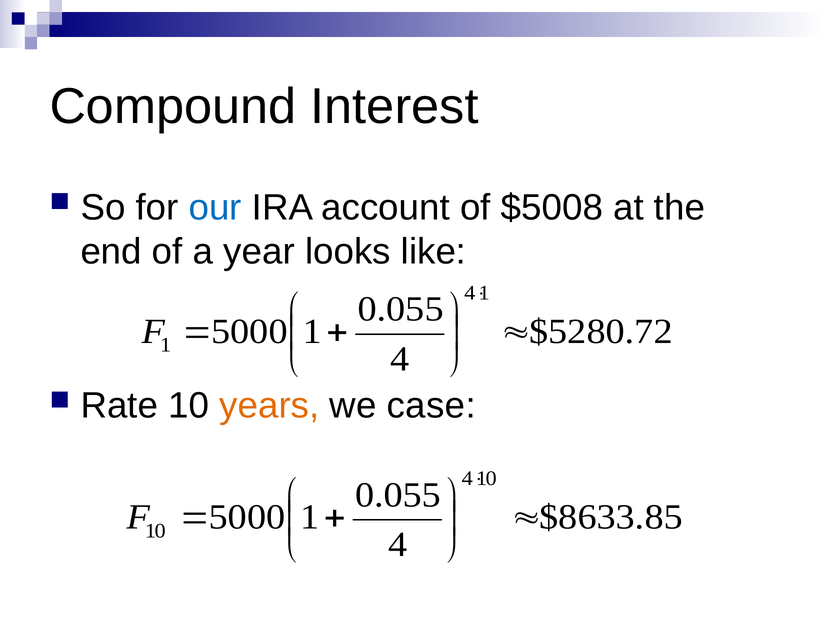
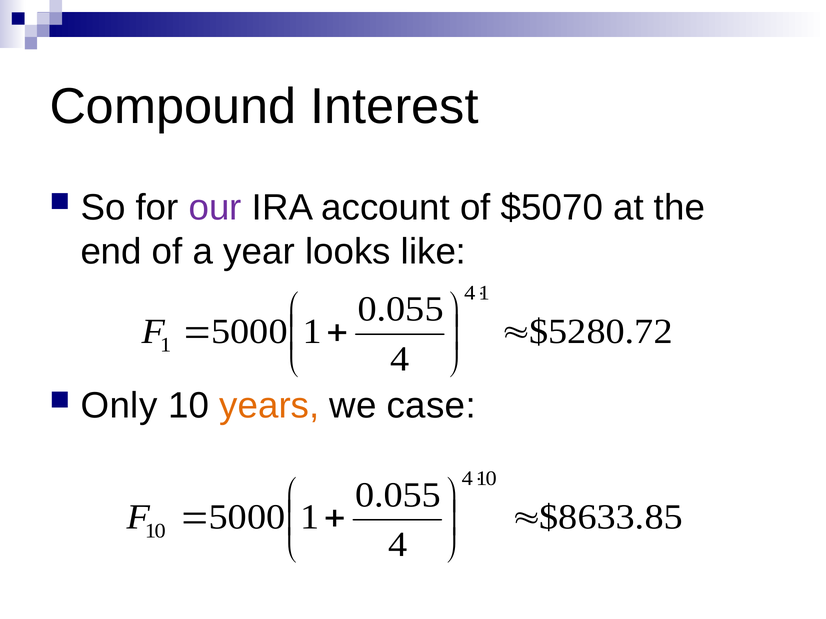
our colour: blue -> purple (215, 208)
$5008: $5008 -> $5070 (552, 208)
Rate: Rate -> Only (119, 406)
